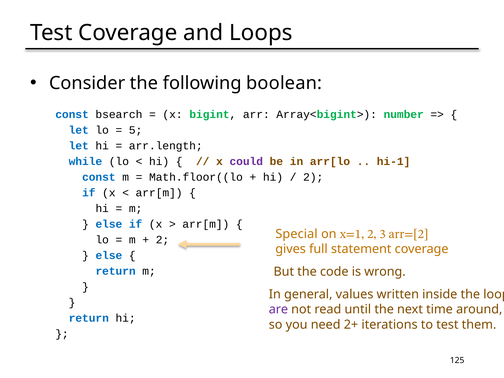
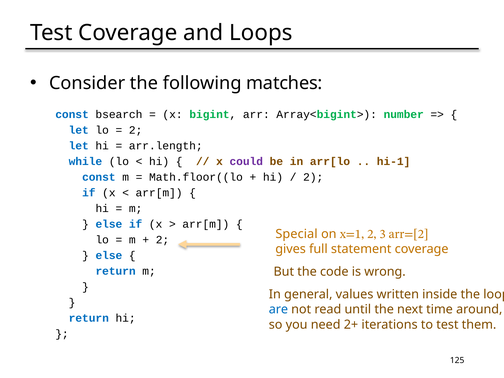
boolean: boolean -> matches (284, 83)
5: 5 -> 2 (136, 130)
are colour: purple -> blue (278, 309)
